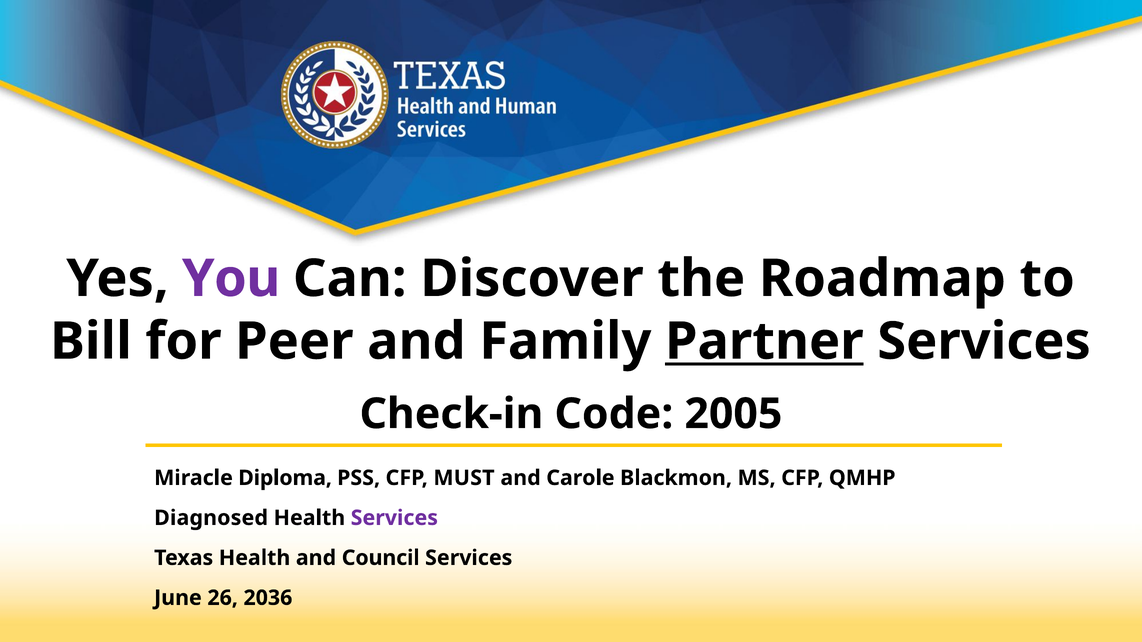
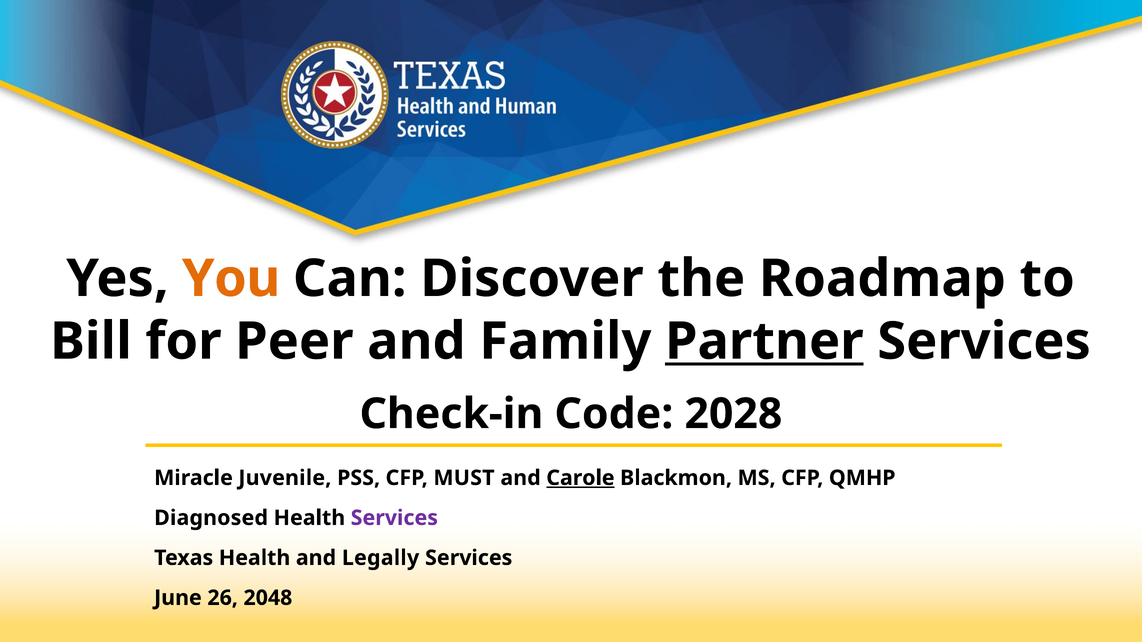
You colour: purple -> orange (231, 279)
2005: 2005 -> 2028 (733, 414)
Diploma: Diploma -> Juvenile (285, 478)
Carole underline: none -> present (580, 478)
Council: Council -> Legally (381, 558)
2036: 2036 -> 2048 (268, 598)
